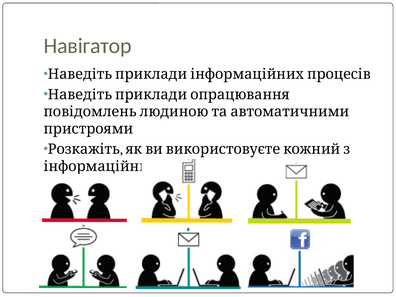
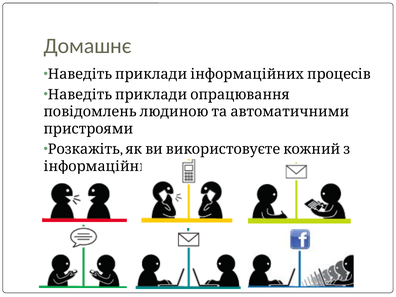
Навігатор: Навігатор -> Домашнє (88, 46)
